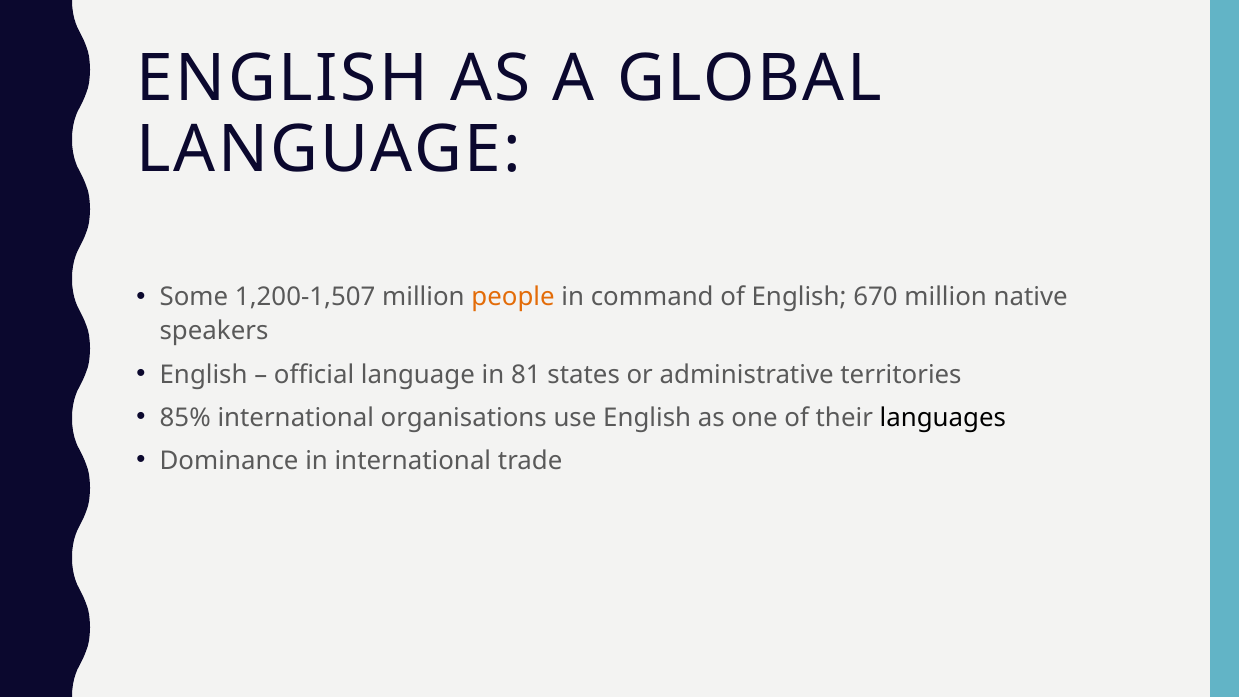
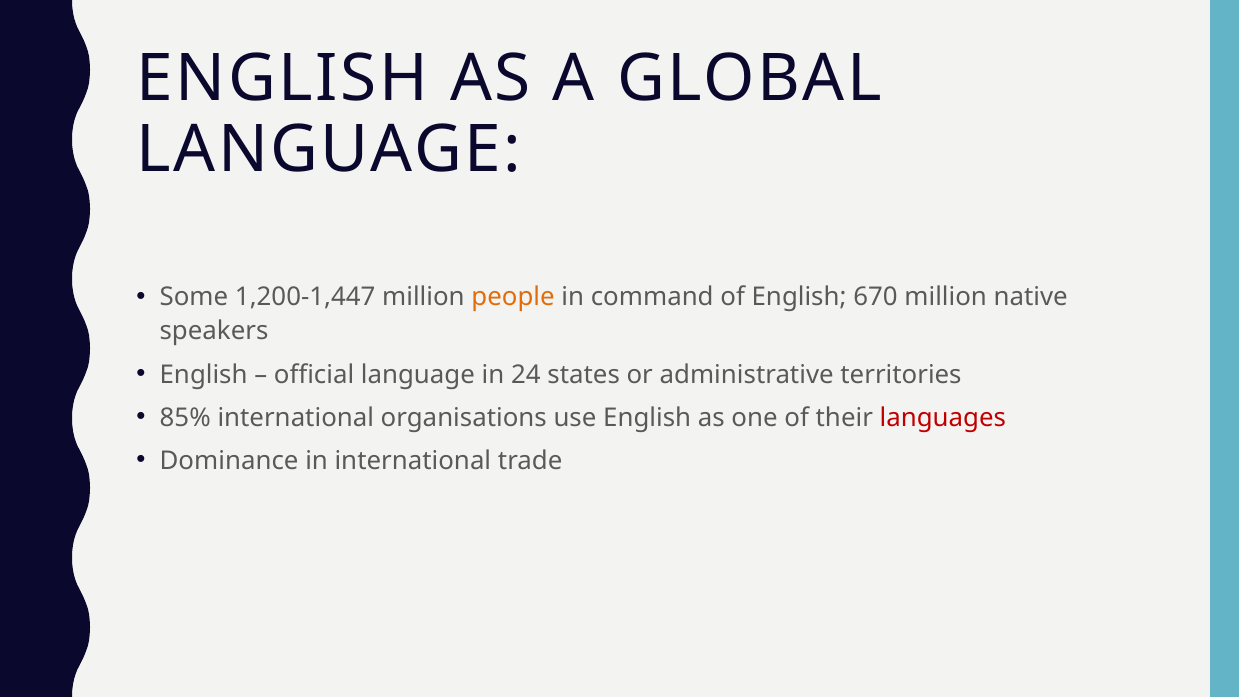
1,200-1,507: 1,200-1,507 -> 1,200-1,447 (305, 297)
81: 81 -> 24 (526, 375)
languages colour: black -> red (943, 418)
